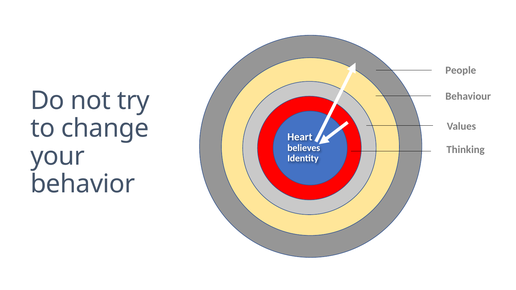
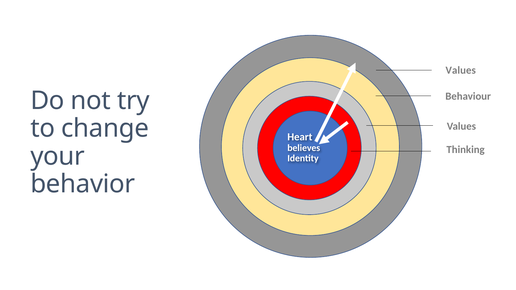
People: People -> Values (461, 70)
